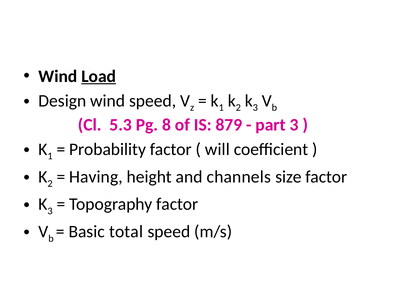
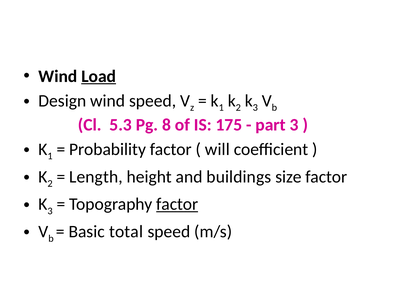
879: 879 -> 175 (229, 125)
Having: Having -> Length (96, 176)
channels: channels -> buildings (239, 176)
factor underline: none -> present (177, 204)
